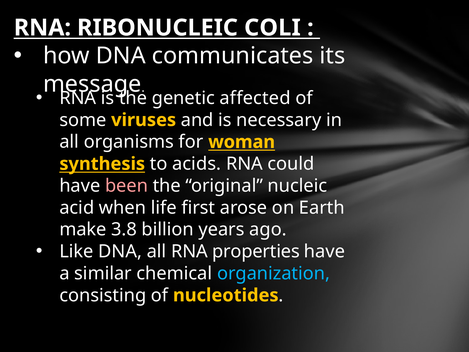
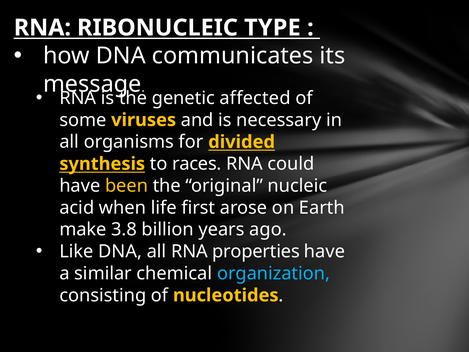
COLI: COLI -> TYPE (272, 28)
woman: woman -> divided (242, 142)
acids: acids -> races (197, 164)
been colour: pink -> yellow (127, 186)
